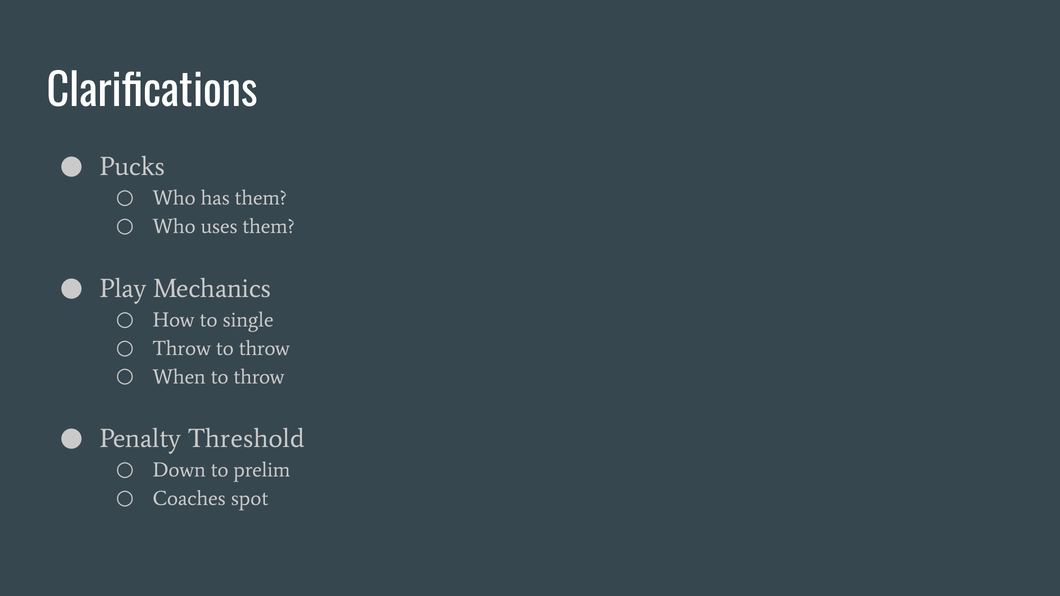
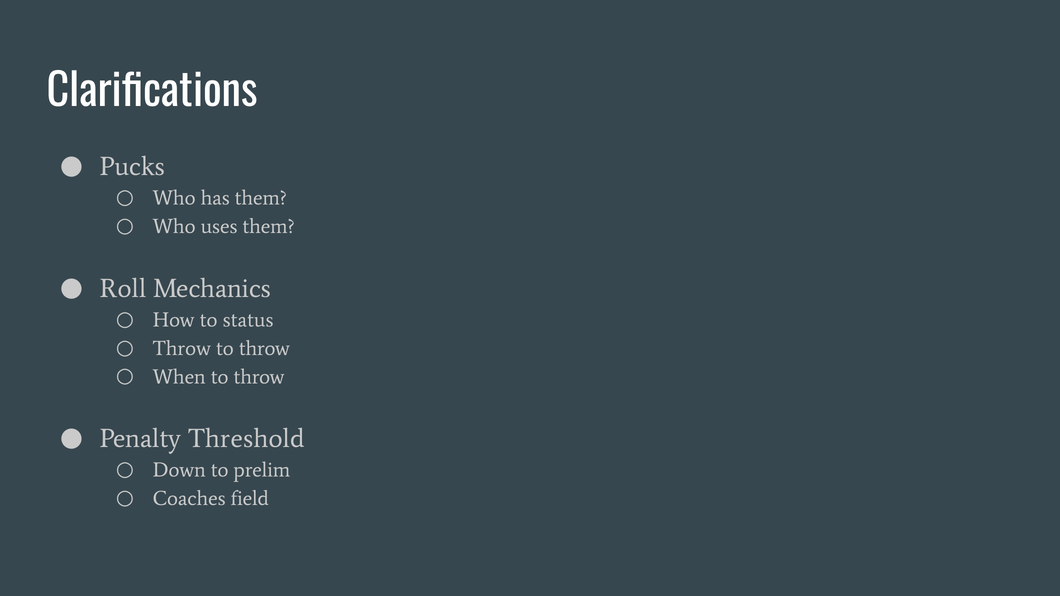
Play: Play -> Roll (123, 289)
single: single -> status (248, 320)
spot: spot -> field (250, 499)
